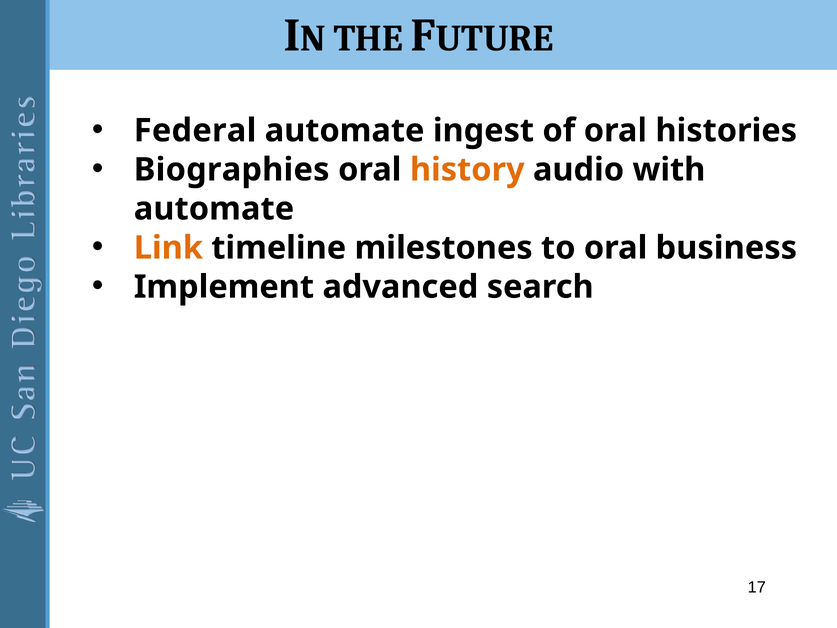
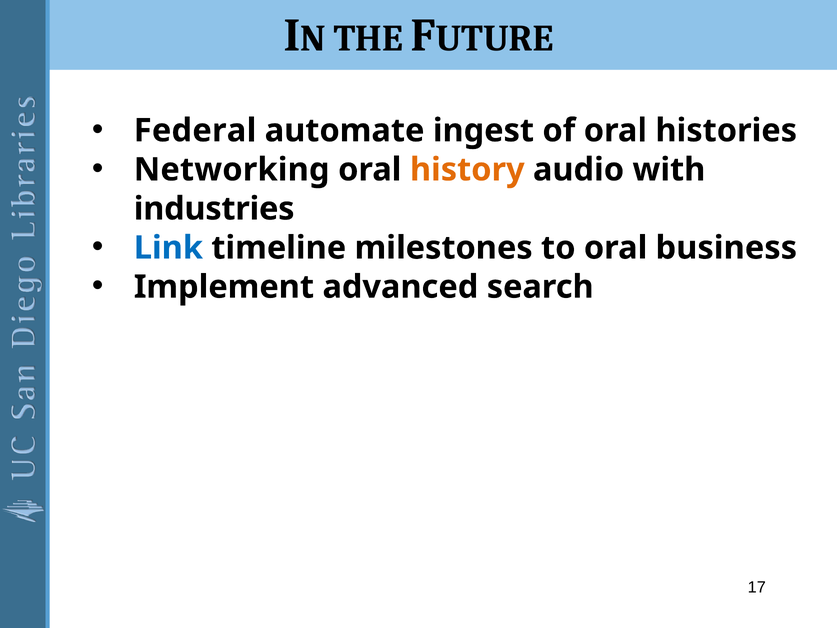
Biographies: Biographies -> Networking (232, 170)
automate: automate -> industries (214, 209)
Link colour: orange -> blue (168, 248)
